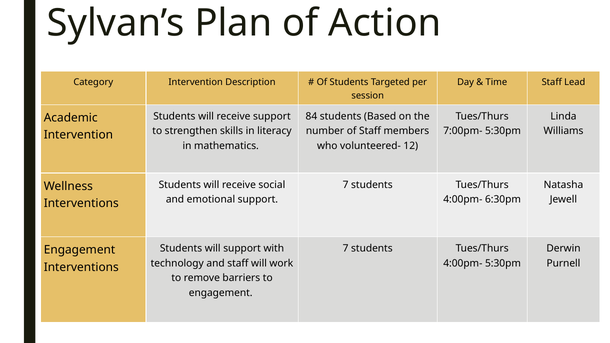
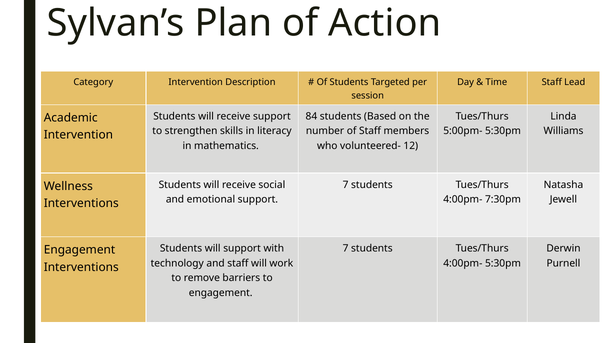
7:00pm-: 7:00pm- -> 5:00pm- (463, 131)
6:30pm: 6:30pm -> 7:30pm (503, 200)
